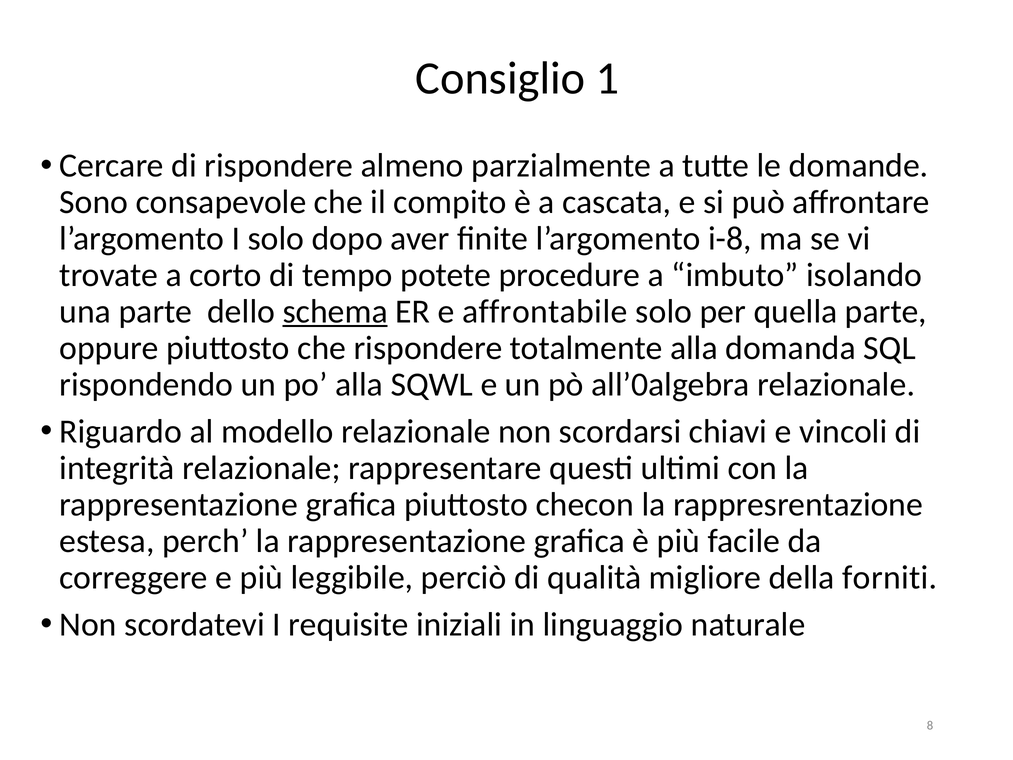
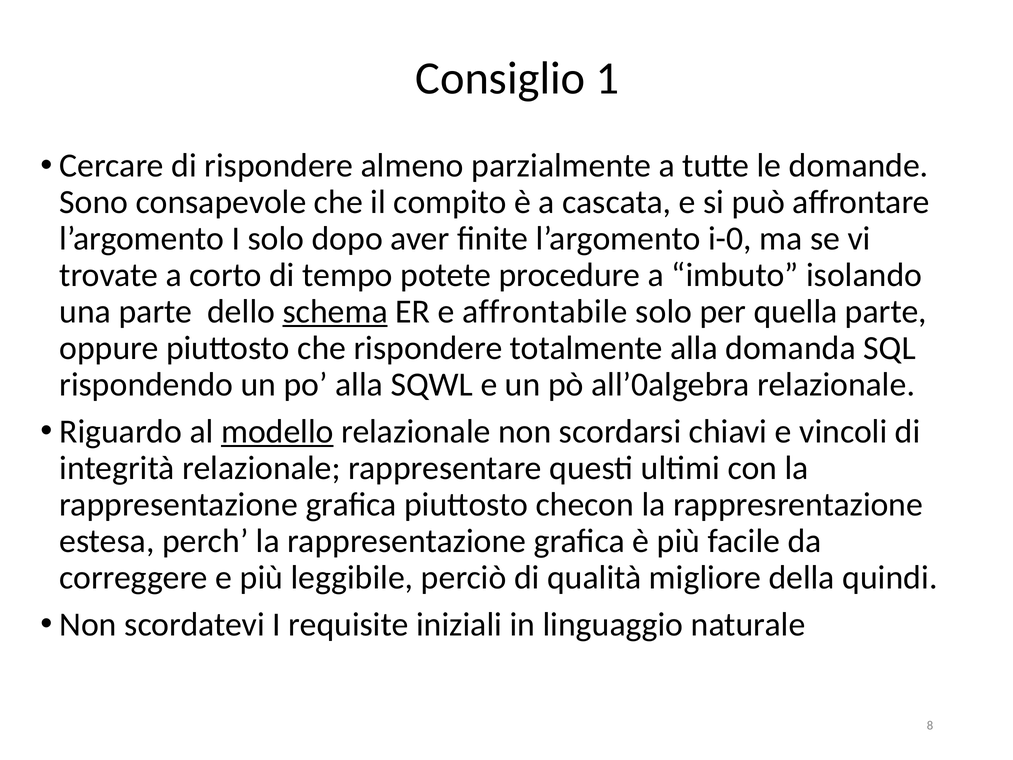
i-8: i-8 -> i-0 (730, 239)
modello underline: none -> present (277, 431)
forniti: forniti -> quindi (890, 577)
